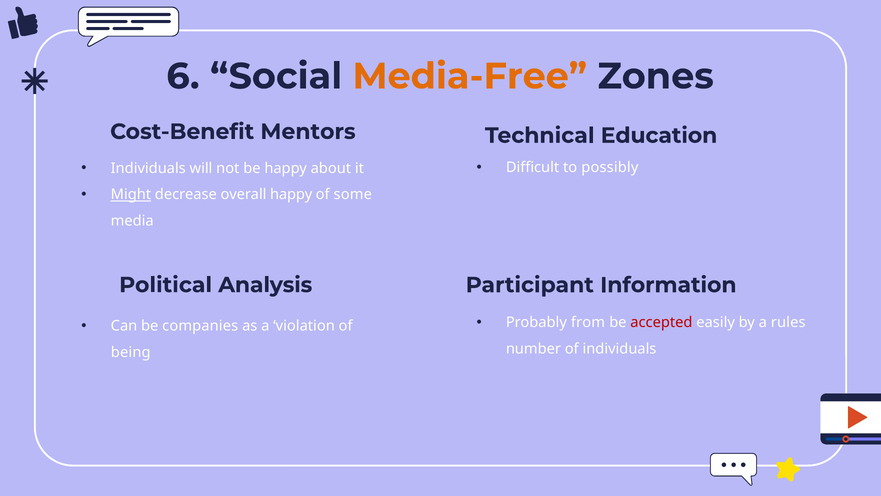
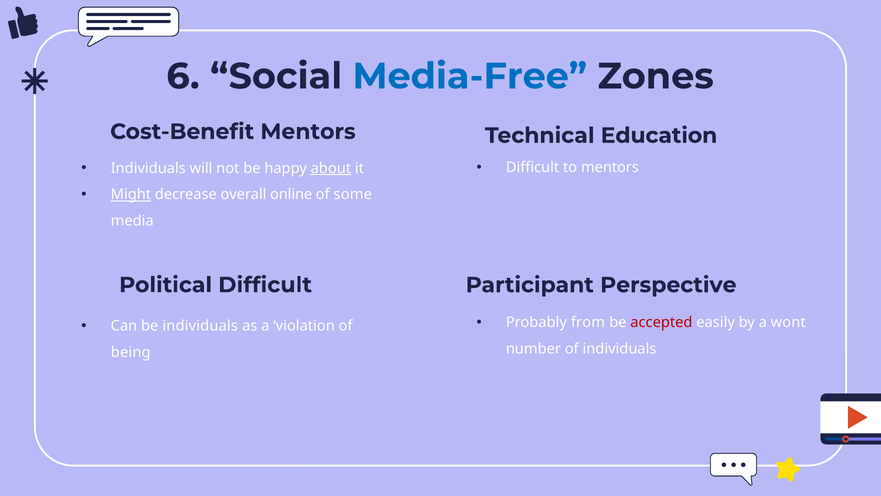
Media-Free colour: orange -> blue (470, 76)
to possibly: possibly -> mentors (610, 168)
about underline: none -> present (331, 168)
overall happy: happy -> online (291, 194)
Political Analysis: Analysis -> Difficult (265, 285)
Information: Information -> Perspective (668, 285)
rules: rules -> wont (788, 322)
be companies: companies -> individuals (200, 326)
